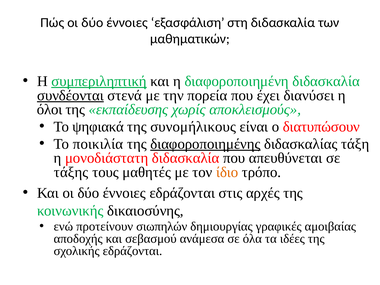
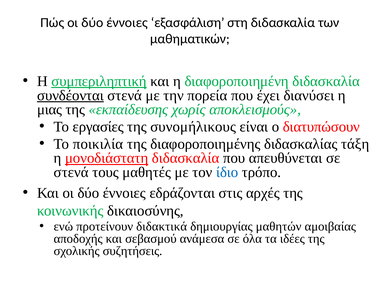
όλοι: όλοι -> μιας (50, 110)
ψηφιακά: ψηφιακά -> εργασίες (98, 127)
διαφοροποιημένης underline: present -> none (205, 144)
μονοδιάστατη underline: none -> present (107, 158)
τάξης: τάξης -> στενά (71, 172)
ίδιο colour: orange -> blue (227, 172)
σιωπηλών: σιωπηλών -> διδακτικά (162, 227)
γραφικές: γραφικές -> μαθητών (279, 227)
σχολικής εδράζονται: εδράζονται -> συζητήσεις (133, 251)
